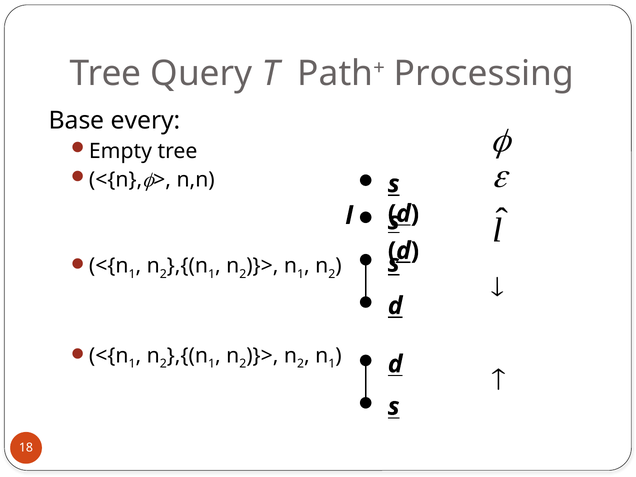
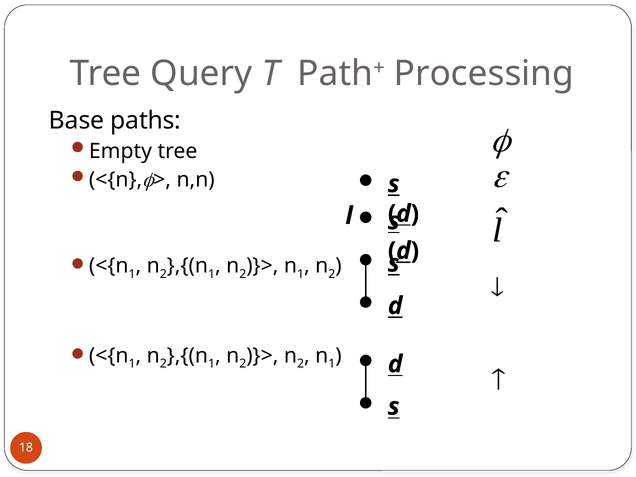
every: every -> paths (146, 120)
